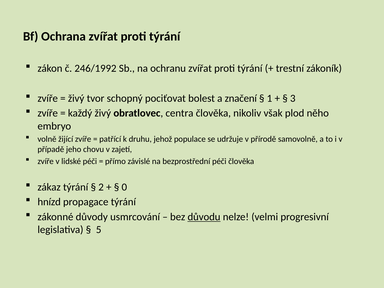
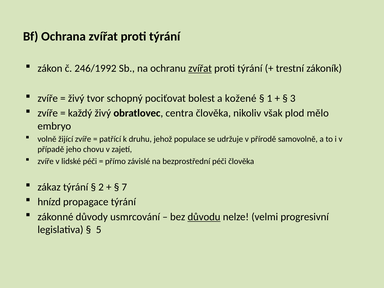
zvířat underline: none -> present (200, 68)
značení: značení -> kožené (241, 98)
něho: něho -> mělo (318, 113)
0: 0 -> 7 (124, 187)
